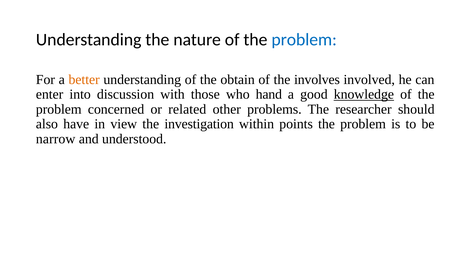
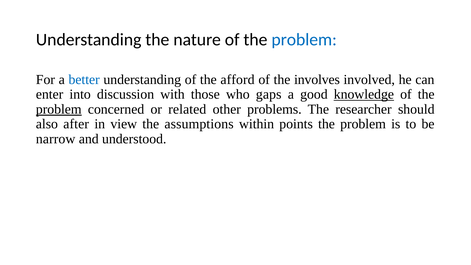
better colour: orange -> blue (84, 80)
obtain: obtain -> afford (238, 80)
hand: hand -> gaps (269, 94)
problem underline: none -> present (59, 109)
have: have -> after (76, 124)
investigation: investigation -> assumptions (199, 124)
